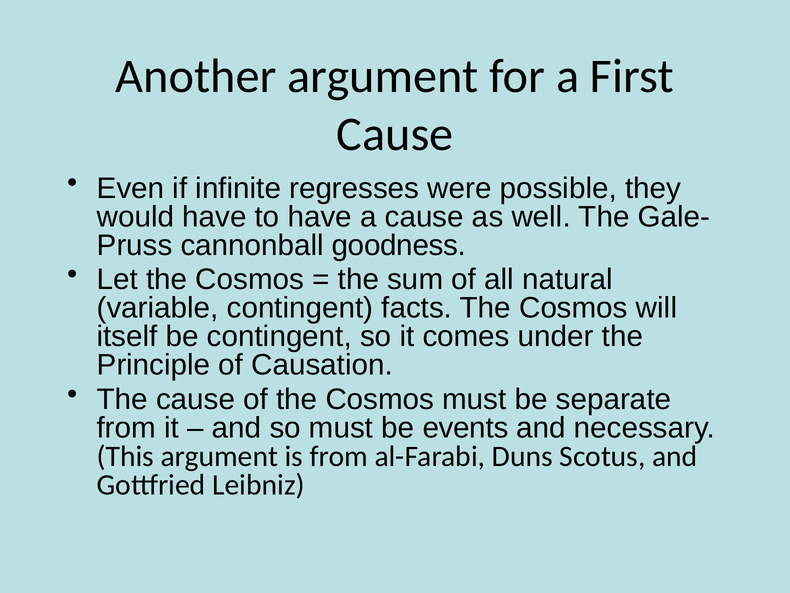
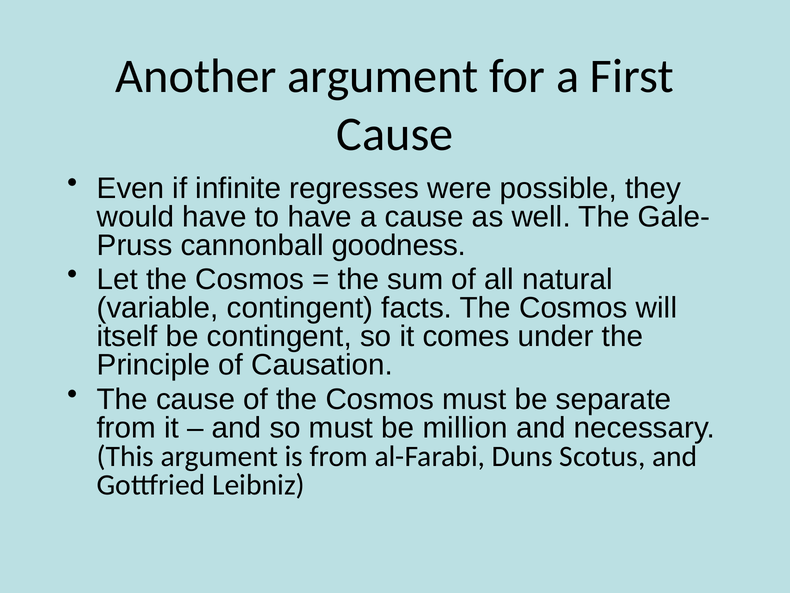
events: events -> million (465, 428)
